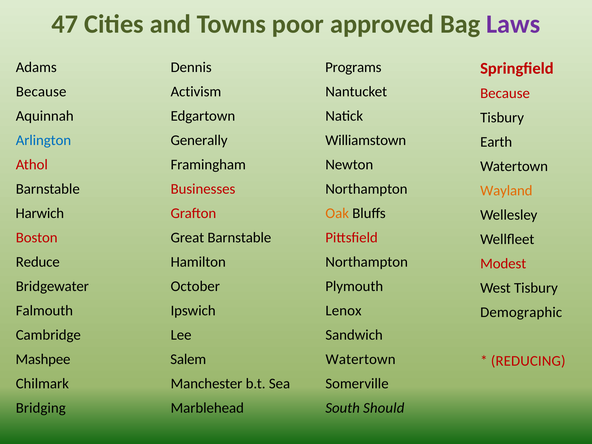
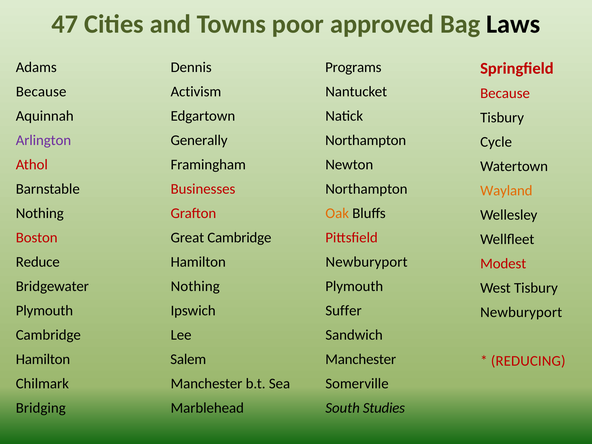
Laws colour: purple -> black (513, 24)
Arlington colour: blue -> purple (43, 140)
Williamstown: Williamstown -> Northampton (366, 140)
Earth: Earth -> Cycle (496, 142)
Harwich: Harwich -> Nothing (40, 213)
Great Barnstable: Barnstable -> Cambridge (239, 237)
Northampton: Northampton -> Newburyport (367, 262)
October: October -> Nothing (195, 286)
Falmouth: Falmouth -> Plymouth (44, 310)
Lenox: Lenox -> Suffer (344, 310)
Demographic: Demographic -> Newburyport (521, 312)
Mashpee: Mashpee -> Hamilton (43, 359)
Watertown: Watertown -> Manchester (361, 359)
Should: Should -> Studies (384, 408)
